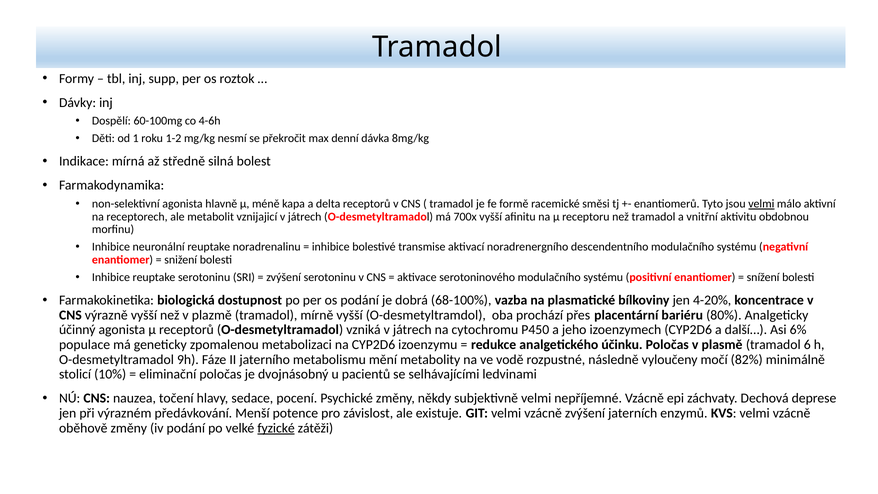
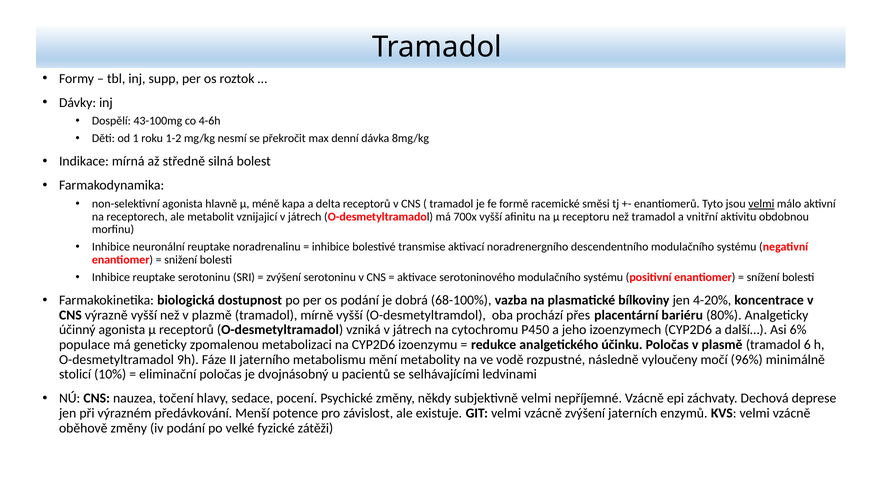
60-100mg: 60-100mg -> 43-100mg (158, 121)
82%: 82% -> 96% (747, 359)
fyzické underline: present -> none (276, 428)
